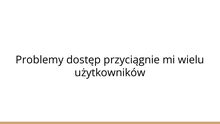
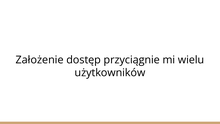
Problemy: Problemy -> Założenie (40, 60)
